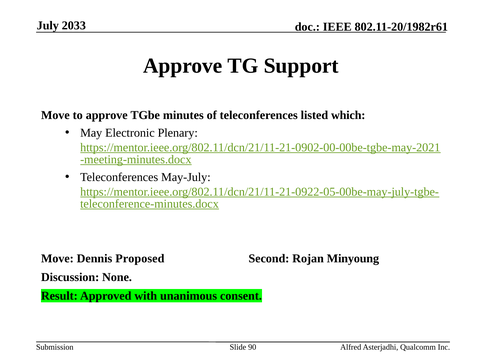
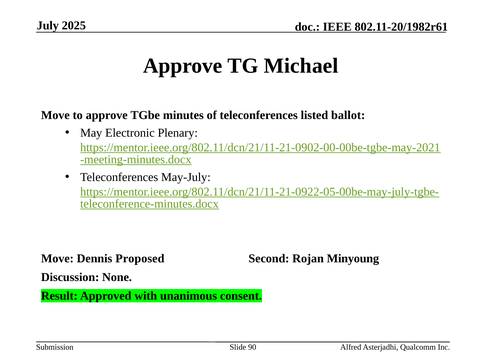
2033: 2033 -> 2025 (74, 26)
Support: Support -> Michael (301, 66)
which: which -> ballot (348, 115)
